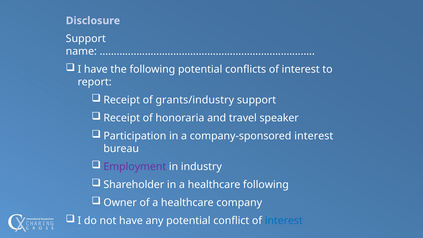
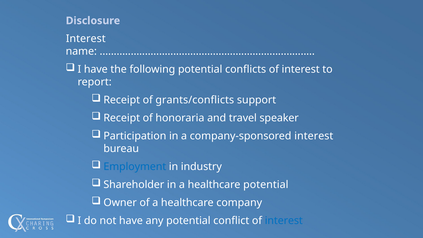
Support: Support -> Interest (86, 39)
grants/industry: grants/industry -> grants/conflicts (195, 100)
Employment colour: purple -> blue (135, 167)
healthcare following: following -> potential (266, 185)
